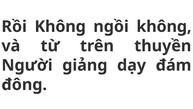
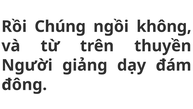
Rồi Không: Không -> Chúng (60, 26)
